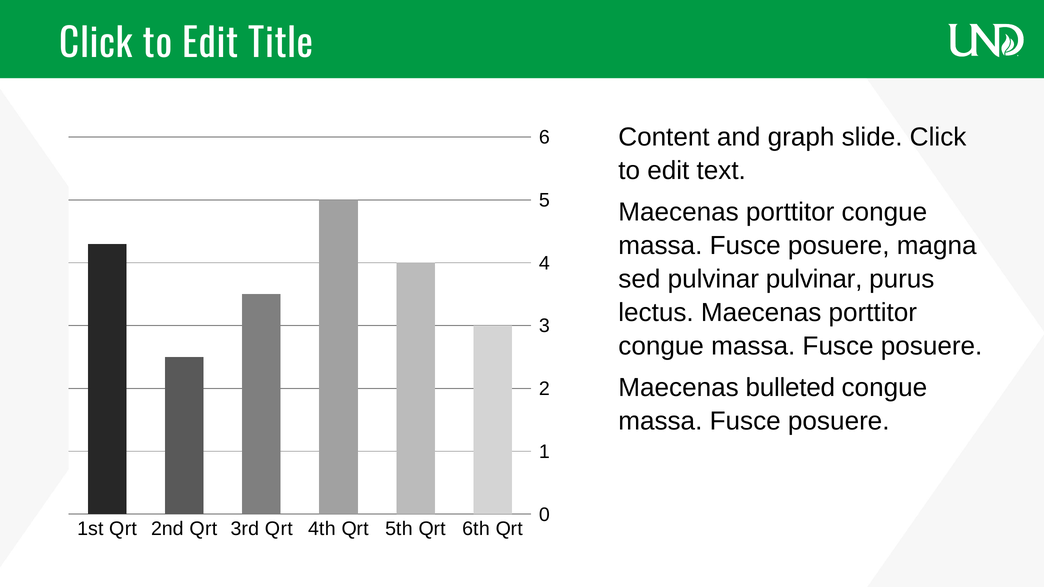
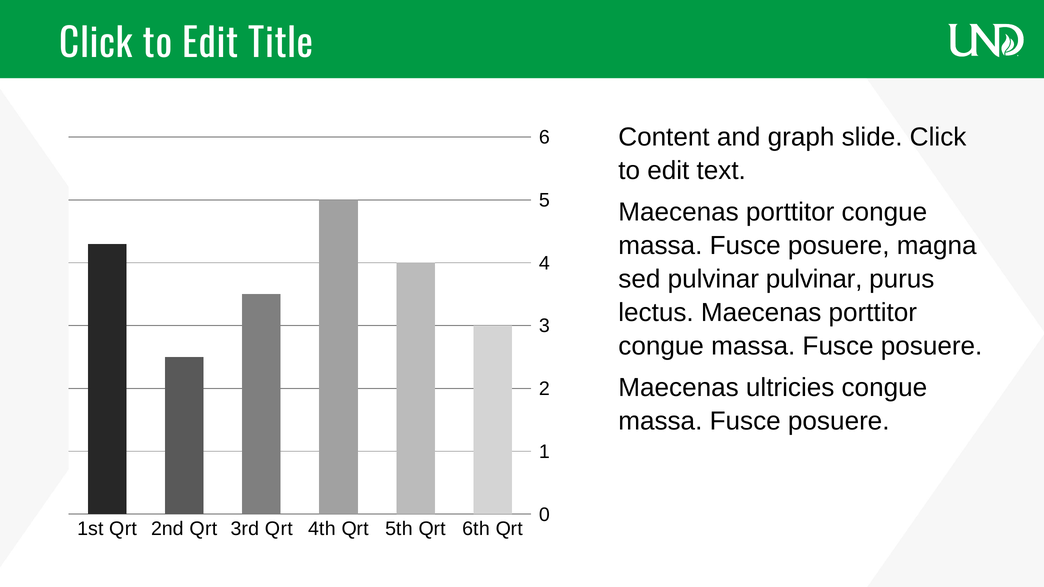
bulleted: bulleted -> ultricies (790, 388)
